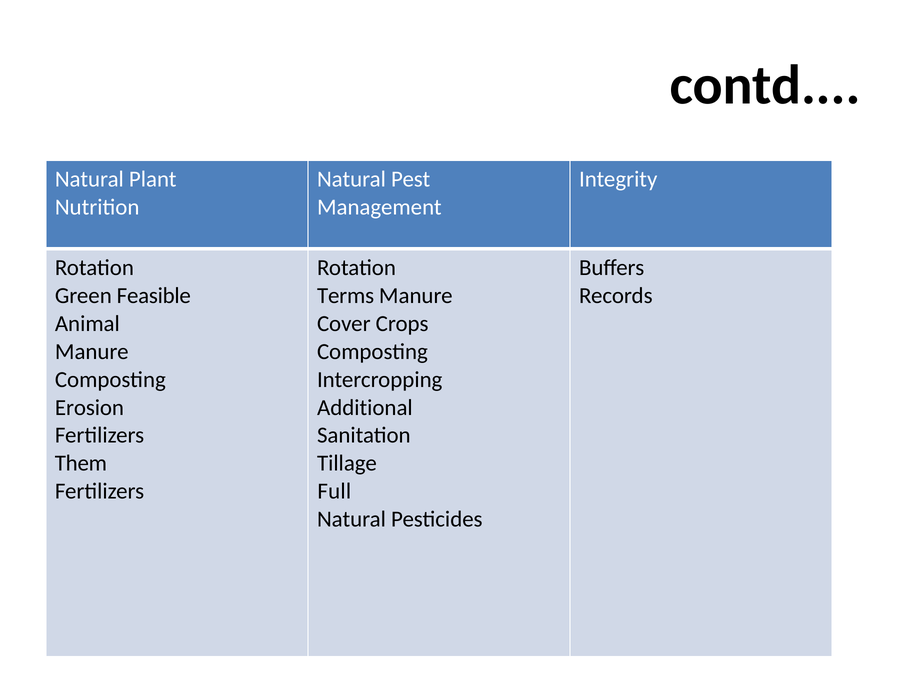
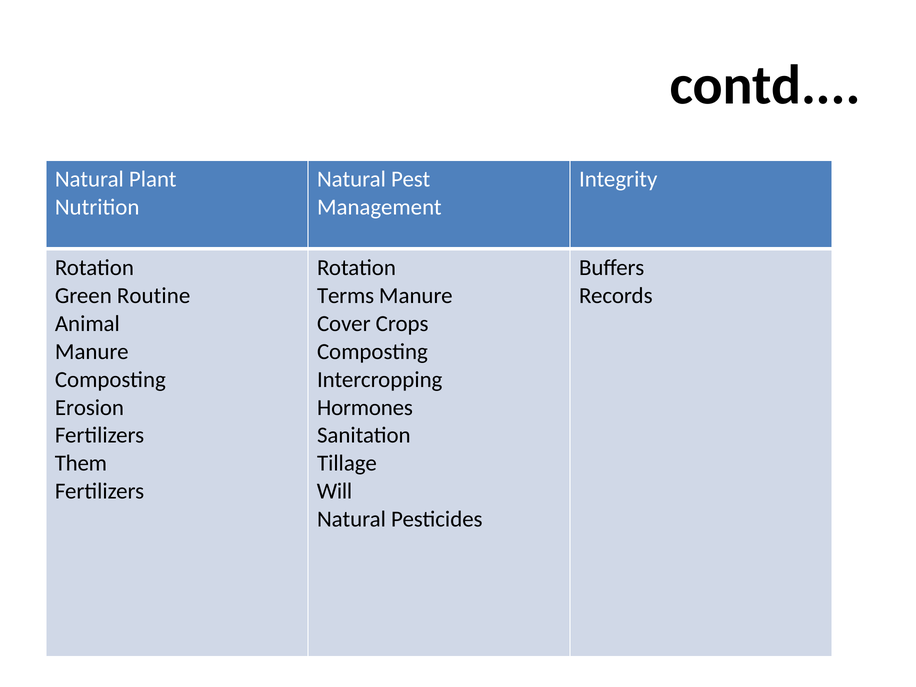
Feasible: Feasible -> Routine (154, 296)
Additional: Additional -> Hormones (365, 407)
Full: Full -> Will (335, 491)
